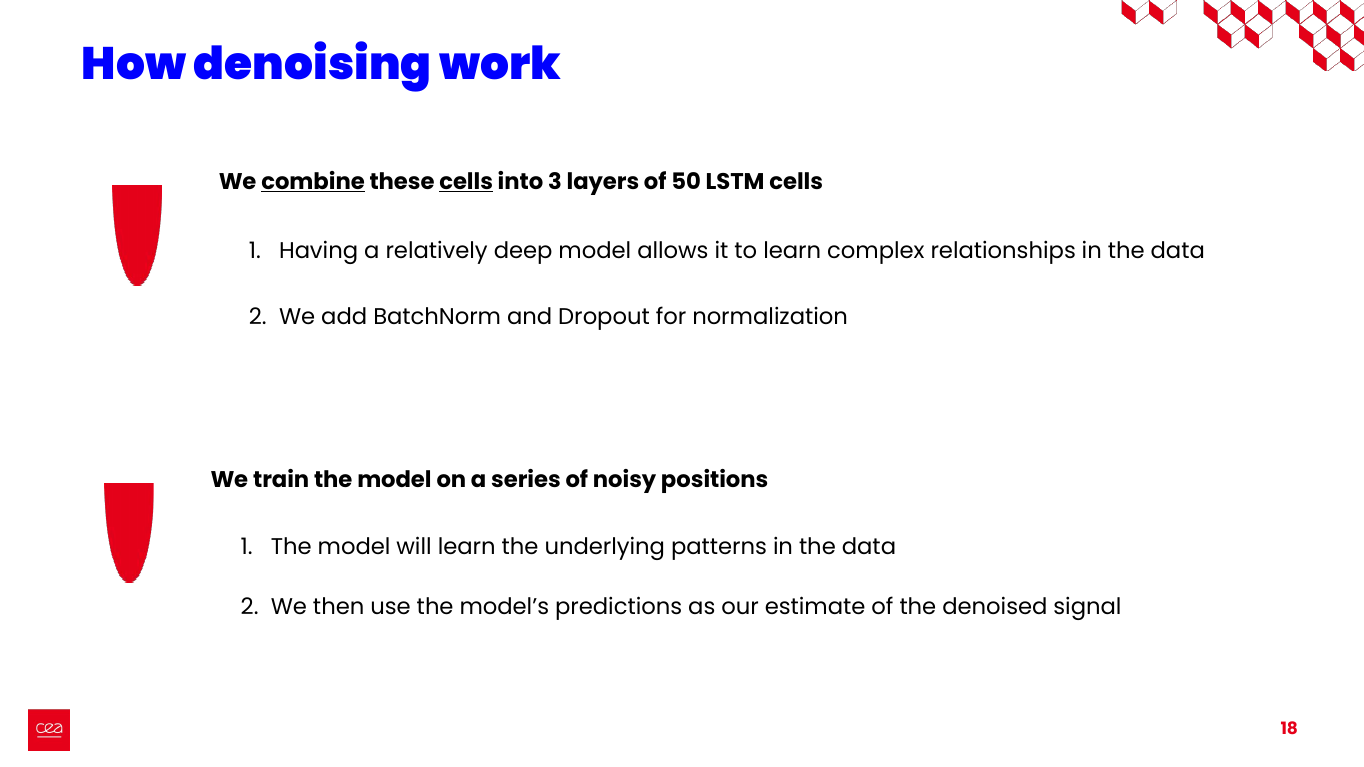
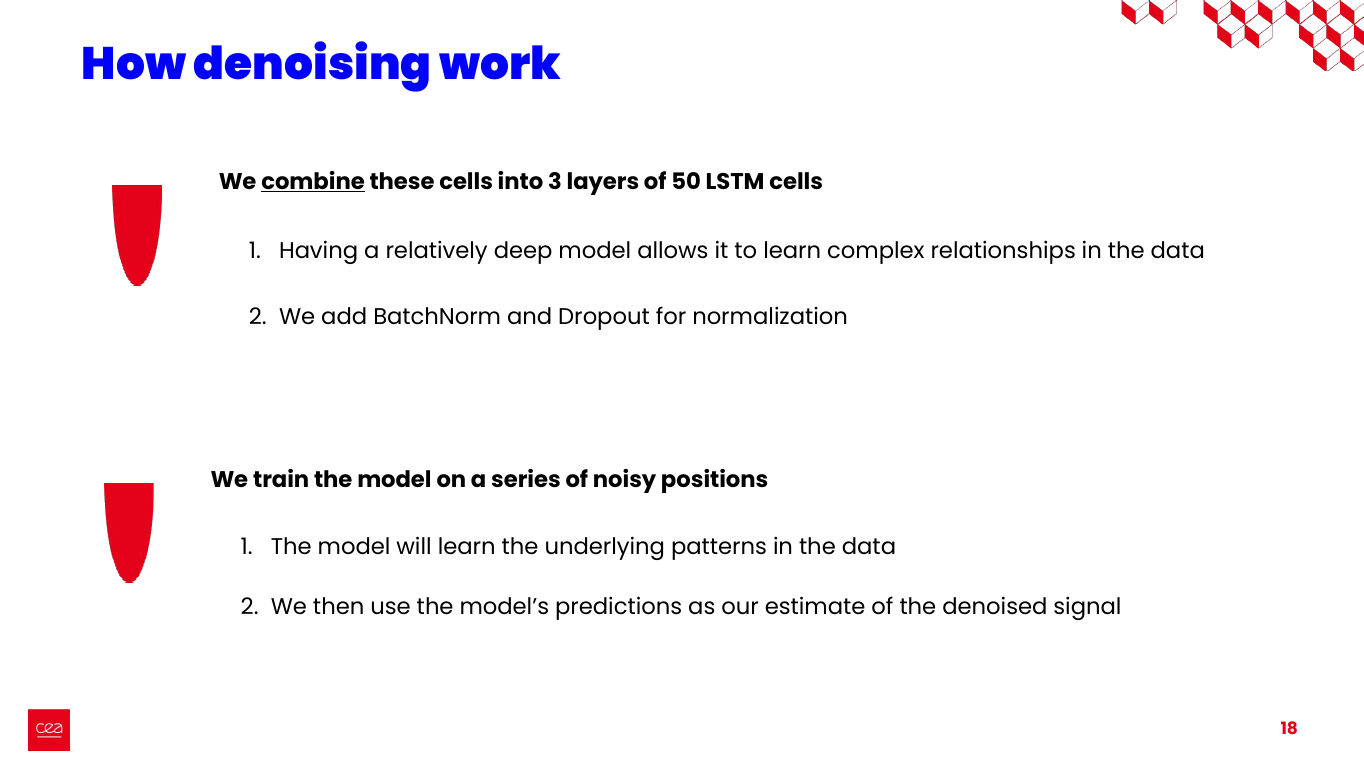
cells underline: present -> none (466, 182)
